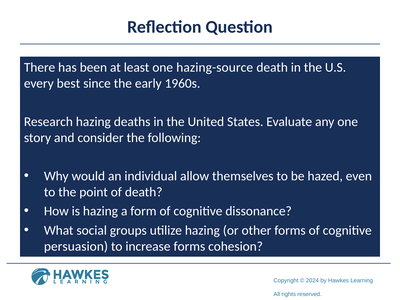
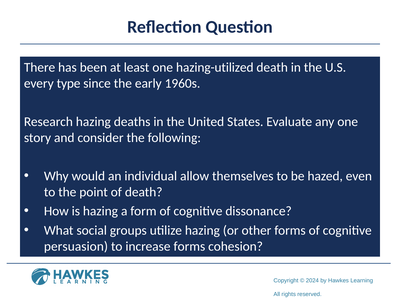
hazing-source: hazing-source -> hazing-utilized (215, 68)
best: best -> type (69, 84)
